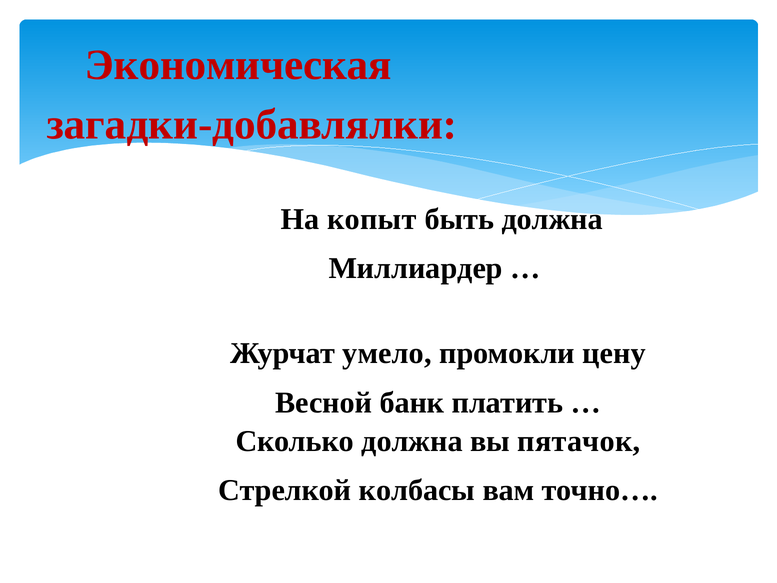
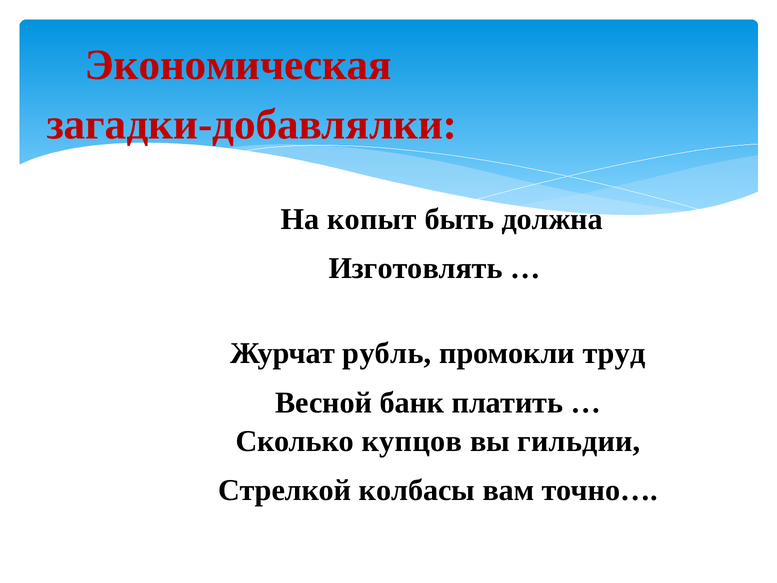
Миллиардер: Миллиардер -> Изготовлять (416, 268)
умело: умело -> рубль (387, 353)
цену: цену -> труд (614, 353)
Сколько должна: должна -> купцов (412, 441)
пятачок: пятачок -> гильдии (579, 441)
